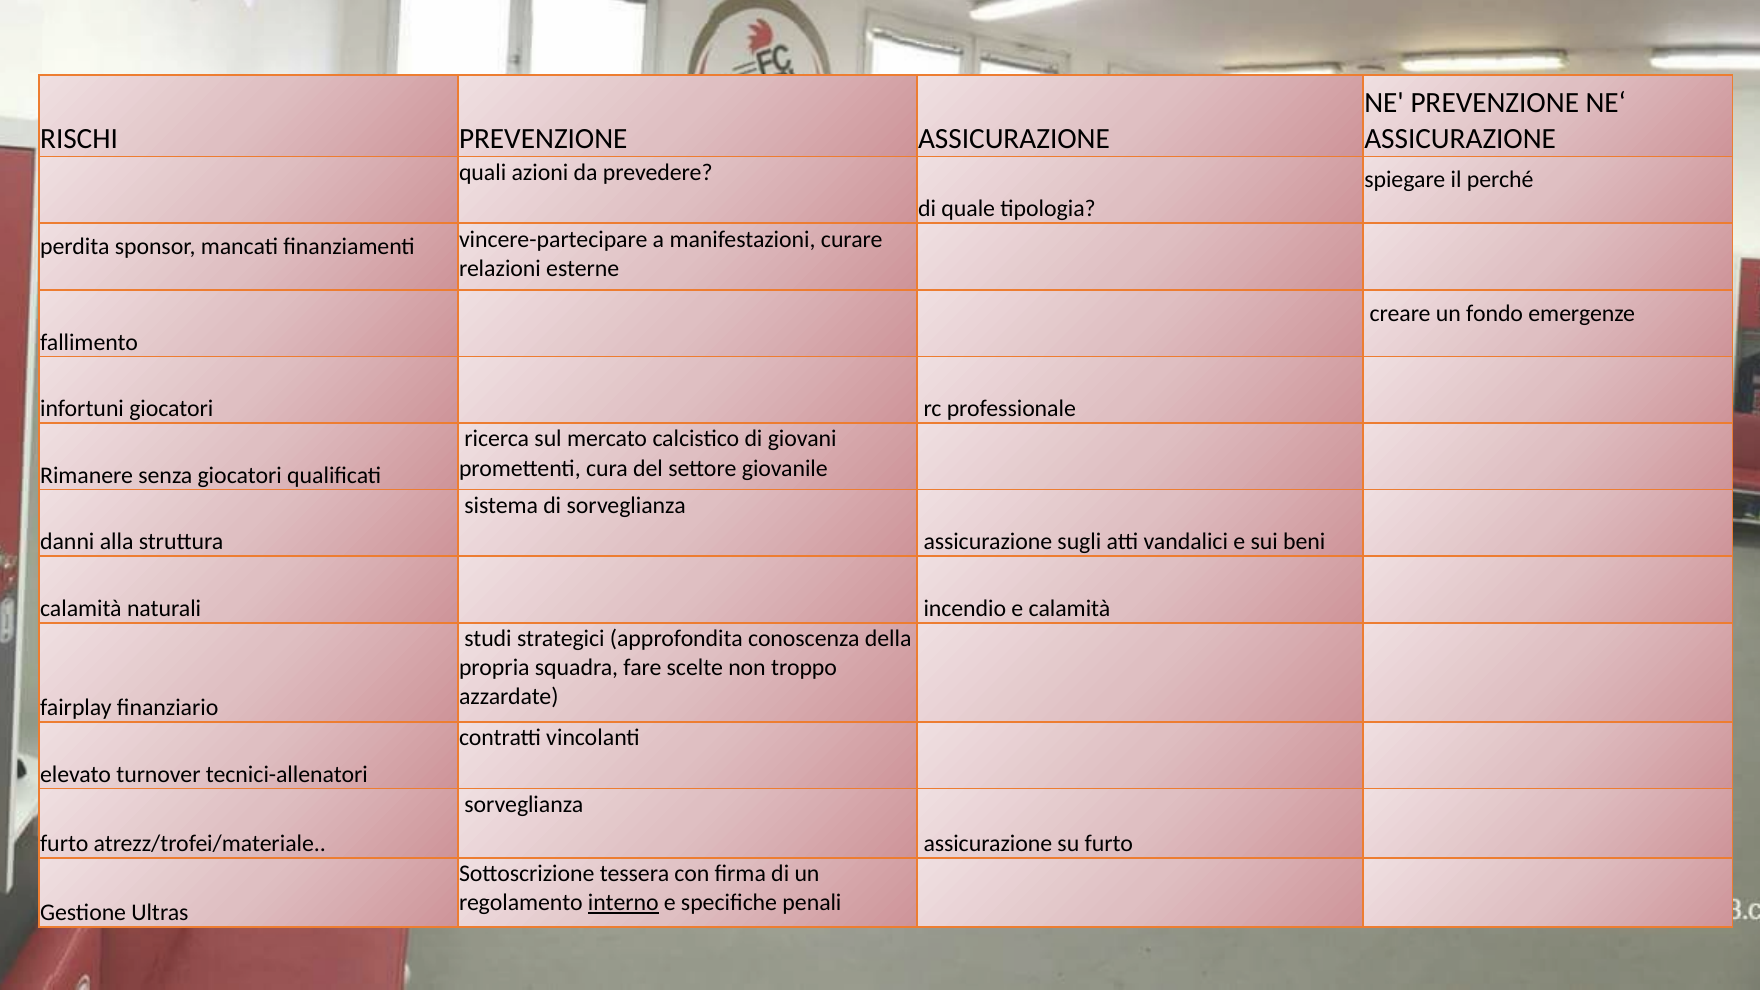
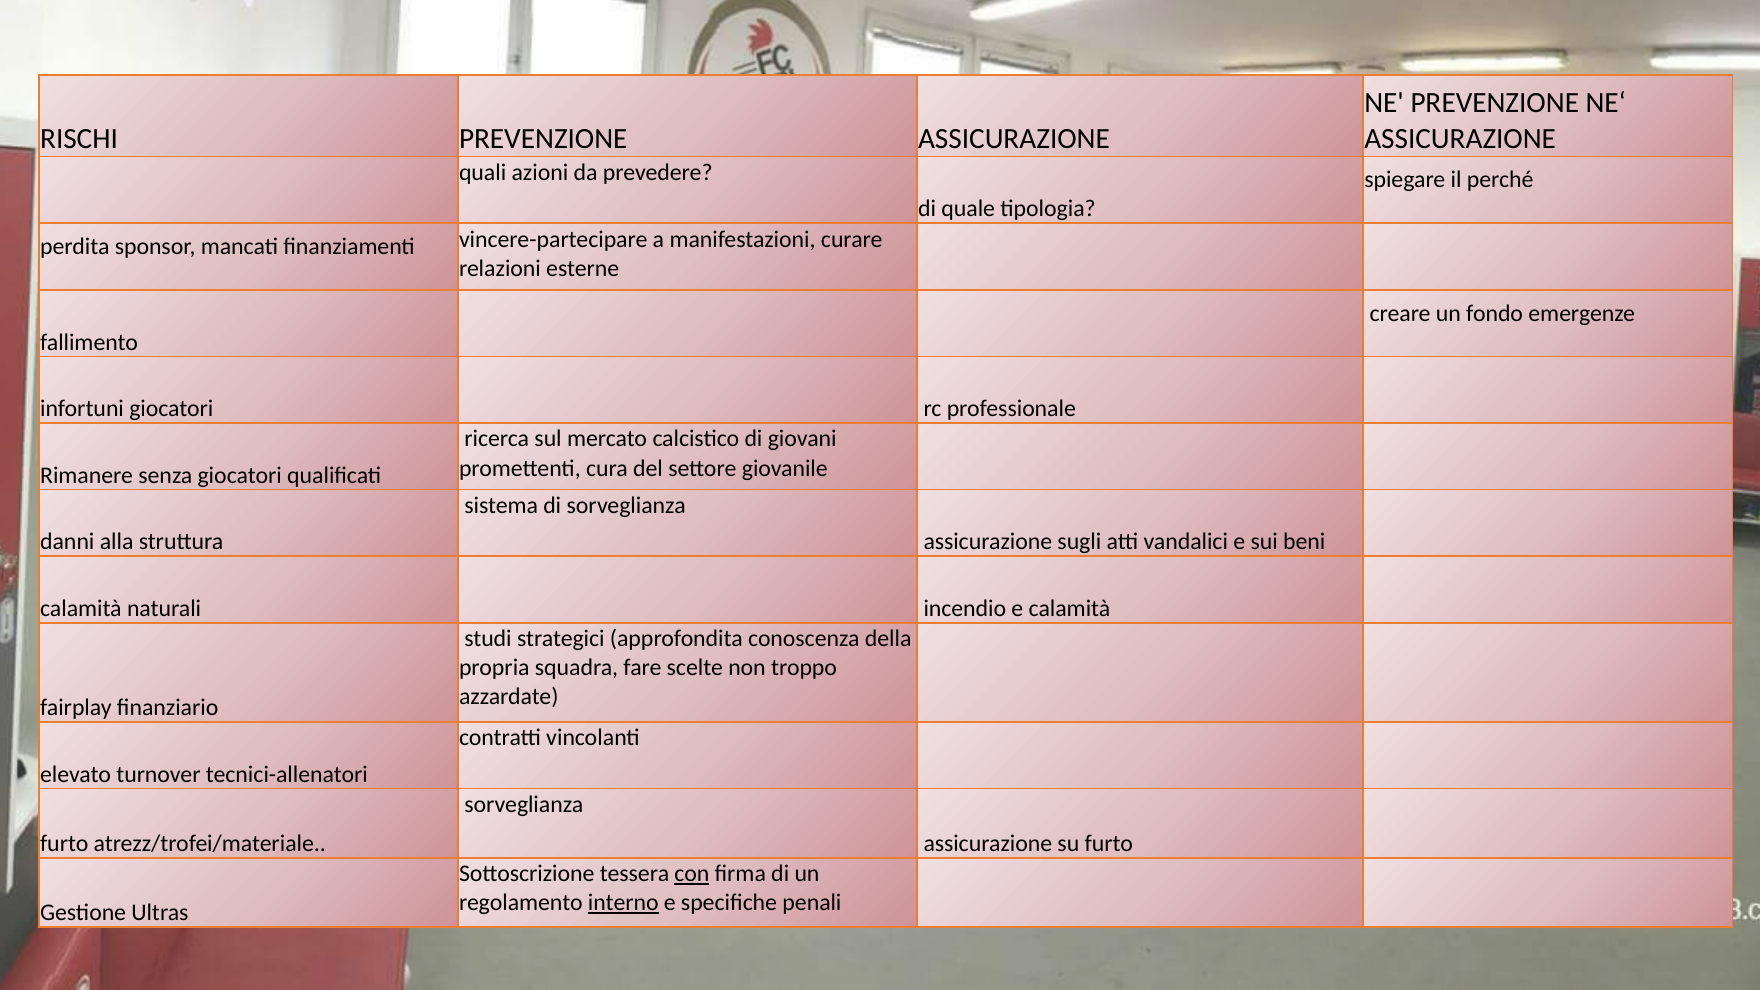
con underline: none -> present (692, 874)
